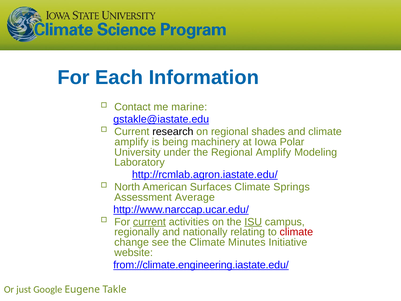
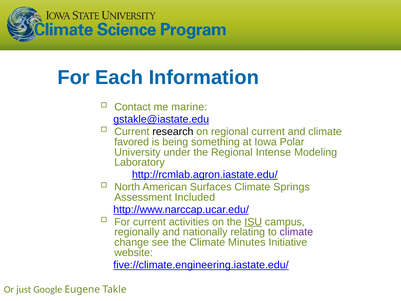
regional shades: shades -> current (268, 132)
amplify: amplify -> favored (132, 142)
machinery: machinery -> something (215, 142)
Regional Amplify: Amplify -> Intense (273, 152)
Average: Average -> Included (195, 197)
current underline: present -> none (149, 222)
climate colour: red -> purple (296, 232)
from://climate.engineering.iastate.edu/: from://climate.engineering.iastate.edu/ -> five://climate.engineering.iastate.edu/ (201, 265)
